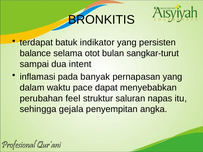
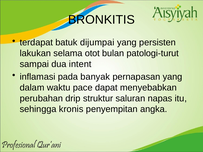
indikator: indikator -> dijumpai (97, 43)
balance: balance -> lakukan (35, 53)
sangkar-turut: sangkar-turut -> patologi-turut (153, 53)
feel: feel -> drip (73, 99)
gejala: gejala -> kronis (71, 109)
